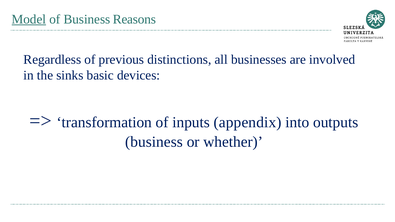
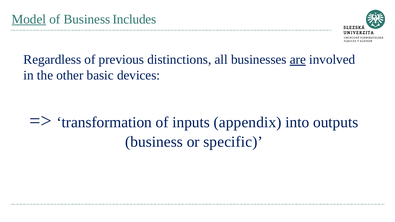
Reasons: Reasons -> Includes (134, 19)
are underline: none -> present (298, 60)
sinks: sinks -> other (70, 75)
whether: whether -> specific (233, 142)
